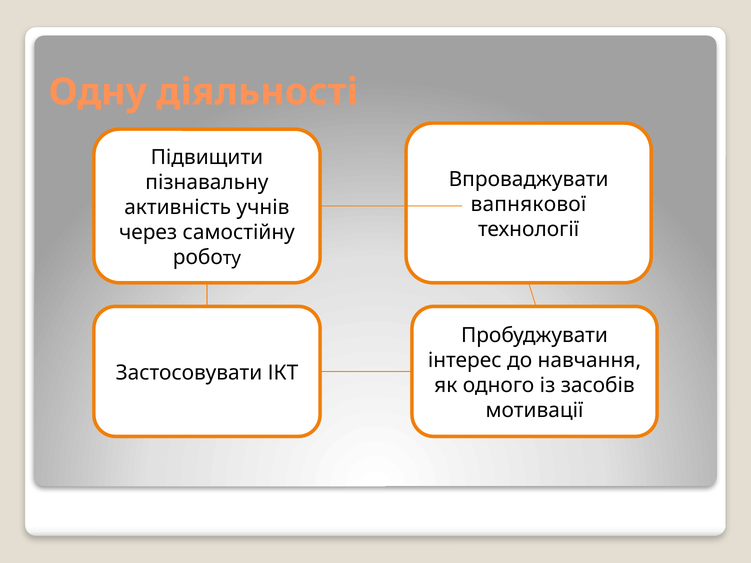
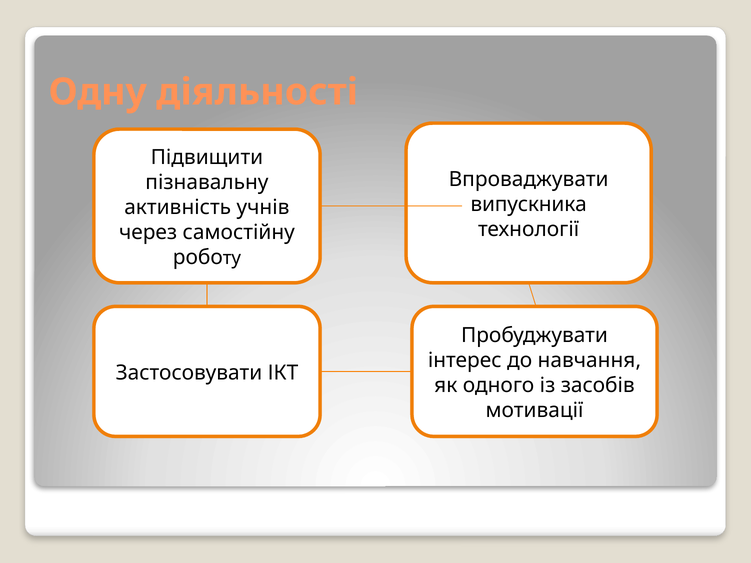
вапнякової: вапнякової -> випускника (529, 204)
